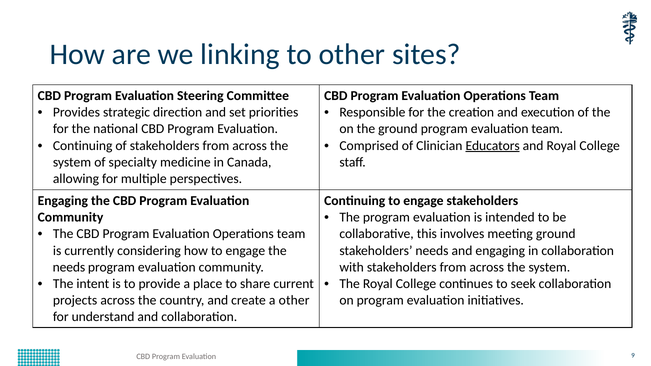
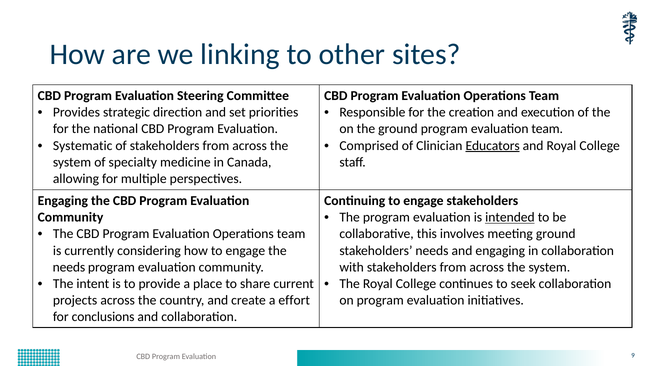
Continuing: Continuing -> Systematic (83, 146)
intended underline: none -> present (510, 217)
a other: other -> effort (294, 300)
understand: understand -> conclusions (103, 317)
